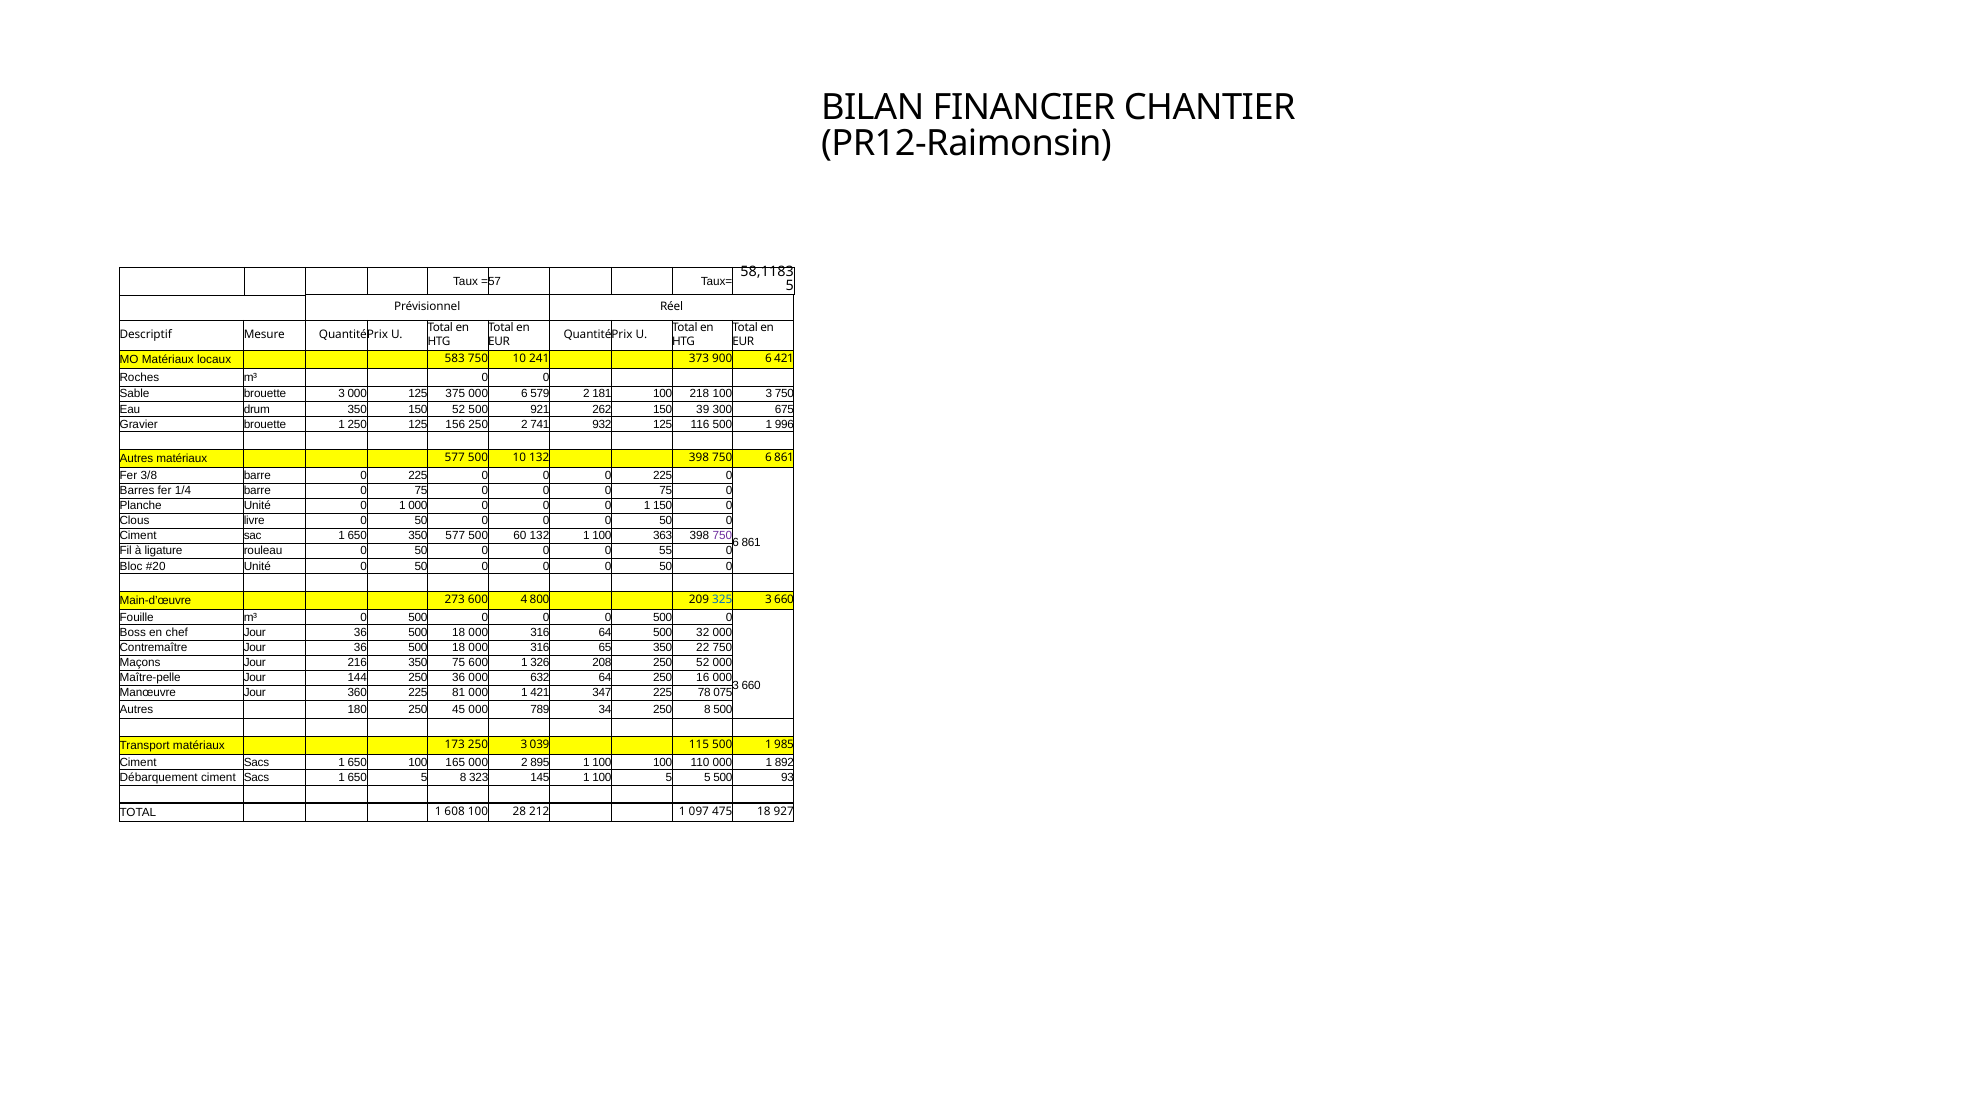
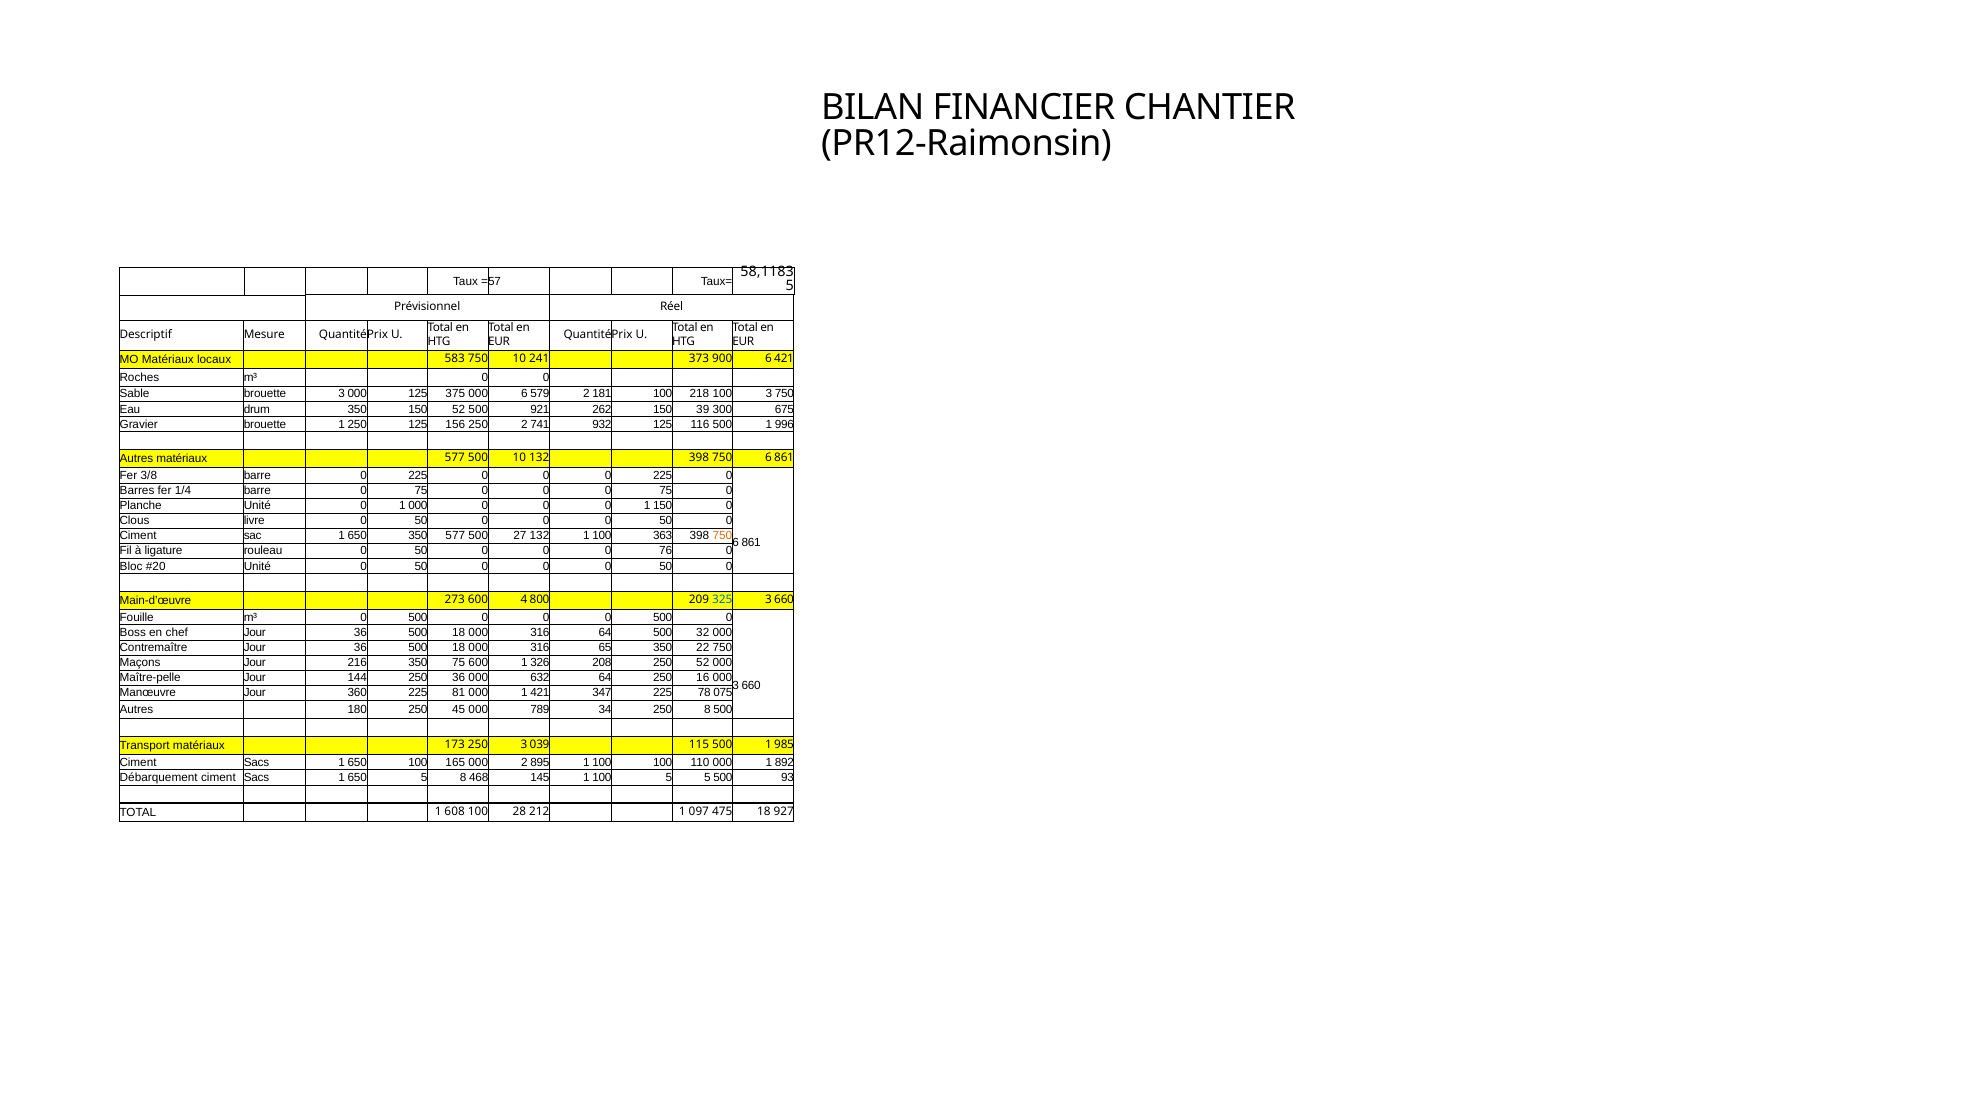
60: 60 -> 27 (520, 536)
750 colour: purple -> orange (722, 536)
55: 55 -> 76 (666, 551)
323: 323 -> 468 (479, 778)
